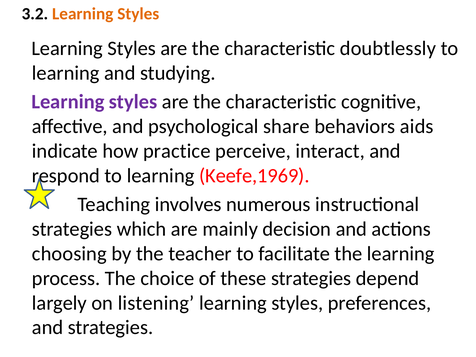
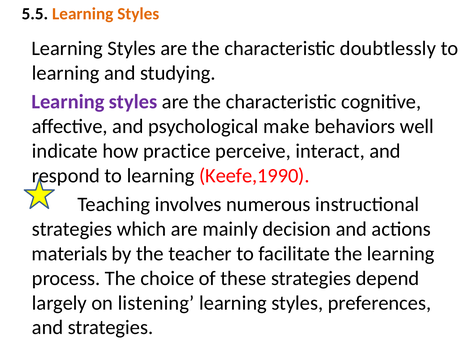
3.2: 3.2 -> 5.5 (35, 14)
share: share -> make (286, 126)
aids: aids -> well (417, 126)
Keefe,1969: Keefe,1969 -> Keefe,1990 (254, 176)
choosing: choosing -> materials (70, 254)
